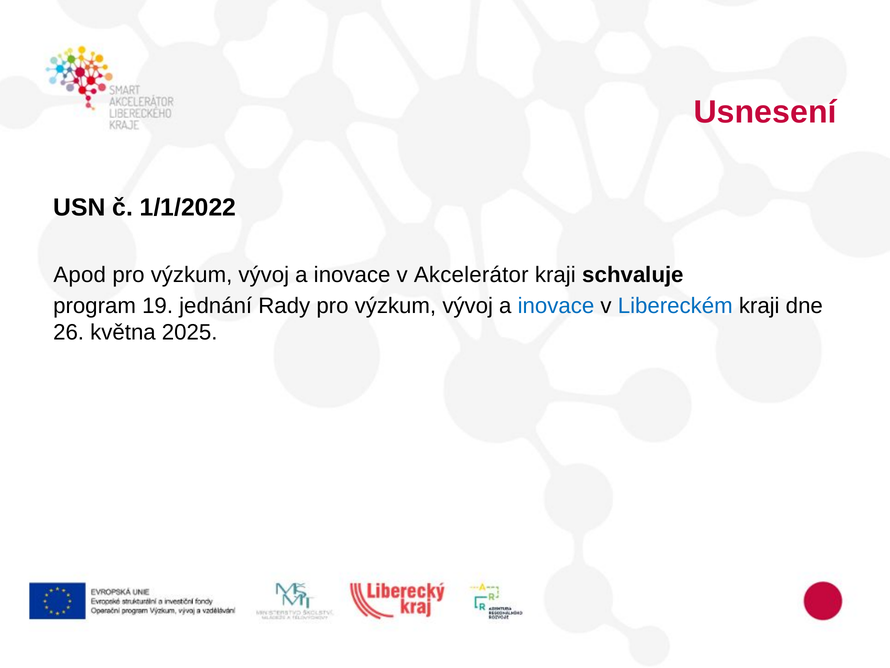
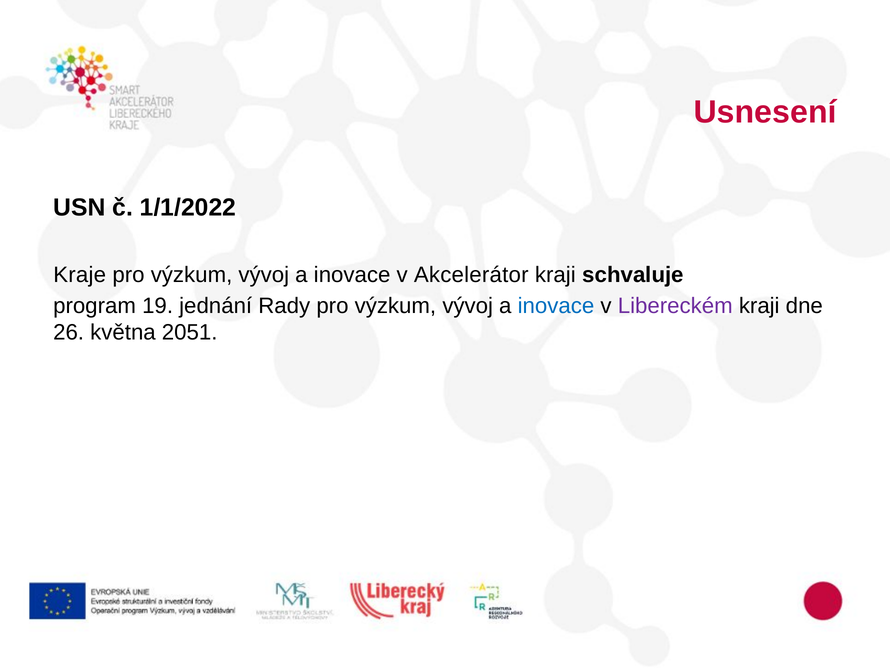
Apod: Apod -> Kraje (80, 275)
Libereckém colour: blue -> purple (675, 306)
2025: 2025 -> 2051 (190, 332)
